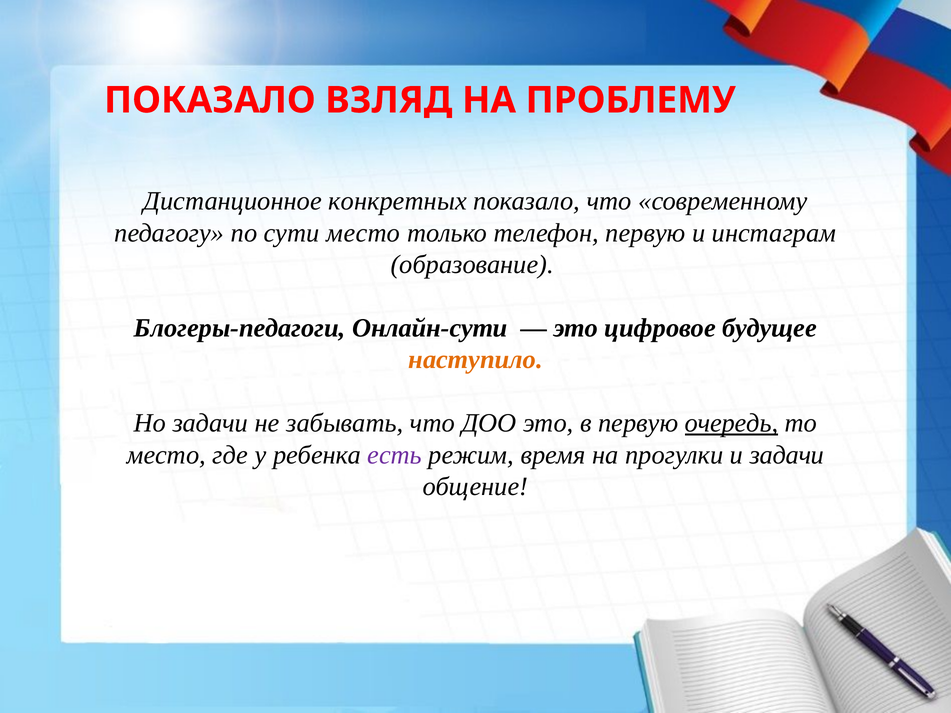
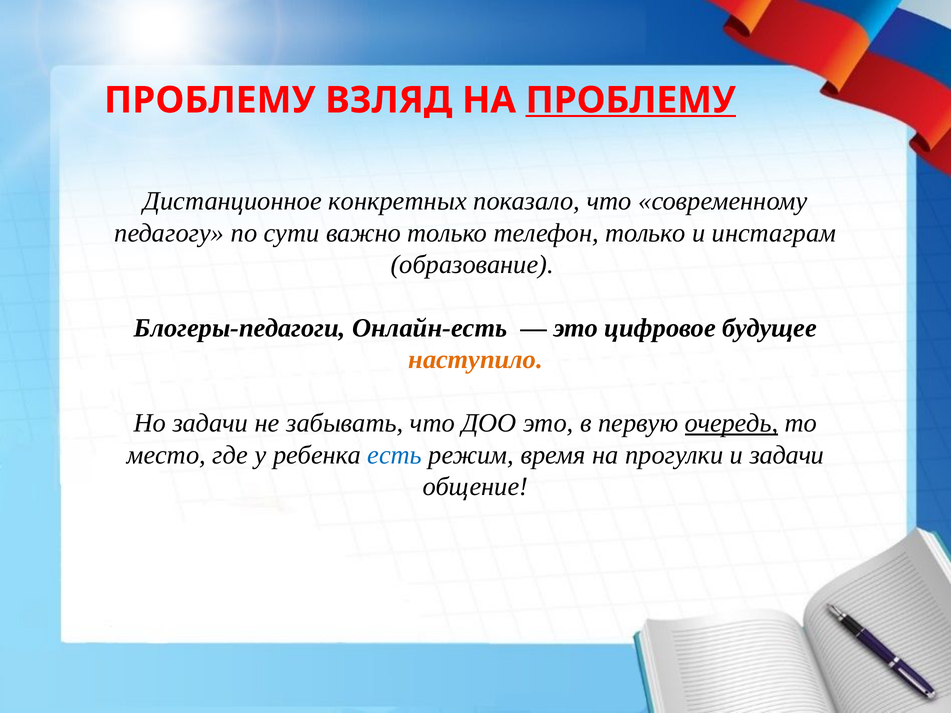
ПОКАЗАЛО: ПОКАЗАЛО -> ПРОБЛЕМУ (210, 100)
ПРОБЛЕМУ underline: none -> present (631, 100)
сути место: место -> важно (363, 233)
телефон первую: первую -> только (645, 233)
Онлайн-сути: Онлайн-сути -> Онлайн-есть (430, 328)
есть colour: purple -> blue (395, 455)
